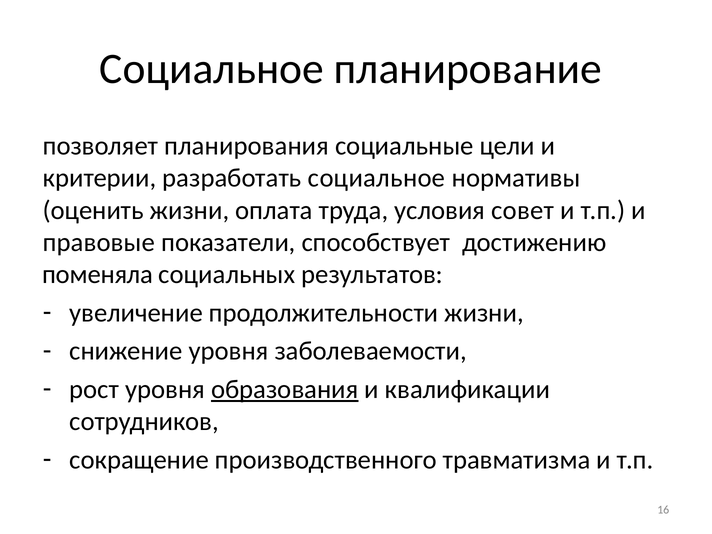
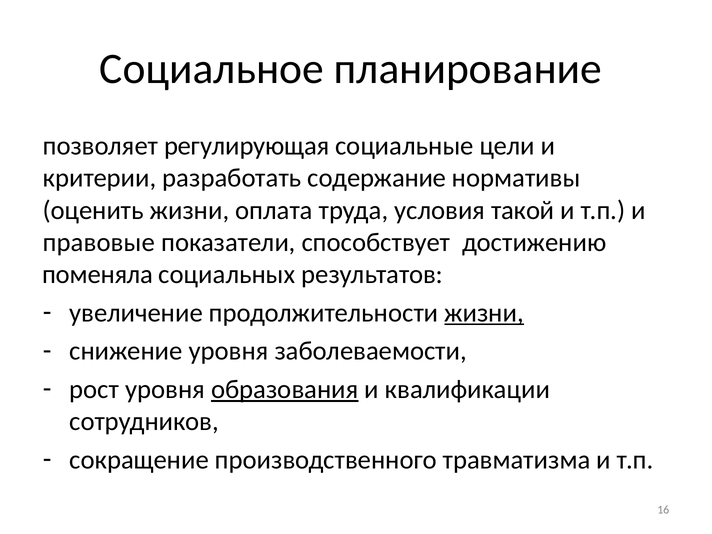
планирования: планирования -> регулирующая (247, 146)
разработать социальное: социальное -> содержание (377, 178)
совет: совет -> такой (523, 210)
жизни underline: none -> present (484, 313)
